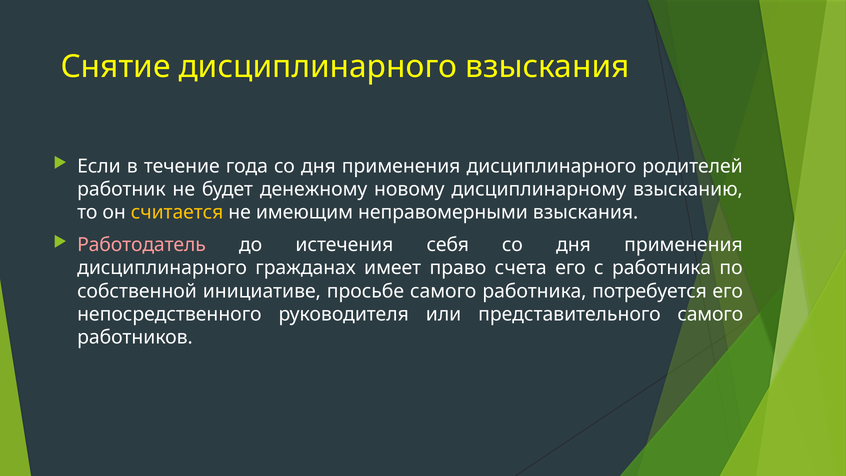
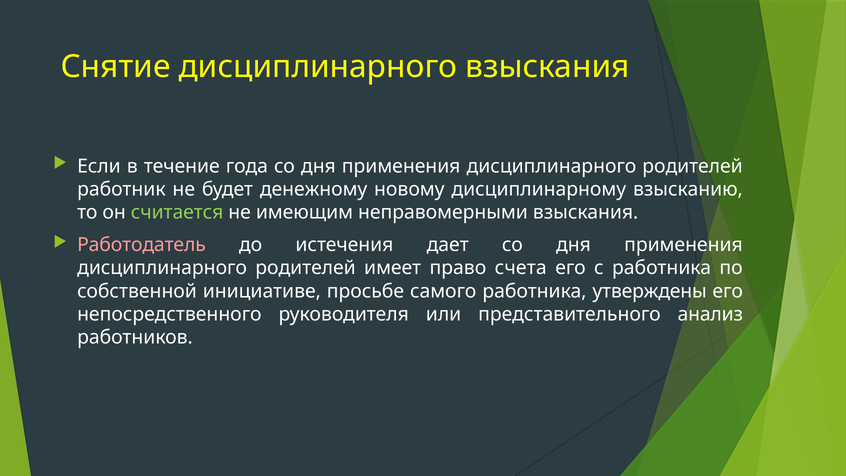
считается colour: yellow -> light green (177, 213)
себя: себя -> дает (448, 245)
гражданах: гражданах -> родителей (306, 268)
потребуется: потребуется -> утверждены (650, 291)
представительного самого: самого -> анализ (710, 314)
